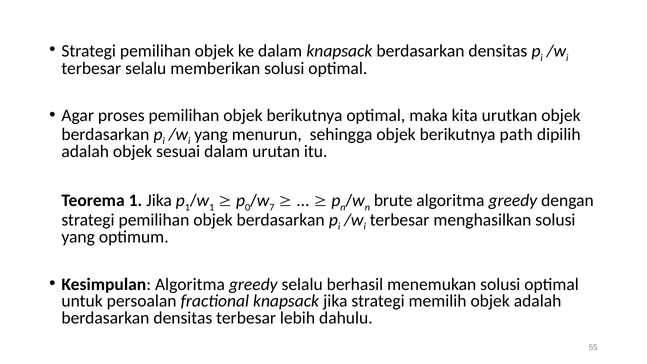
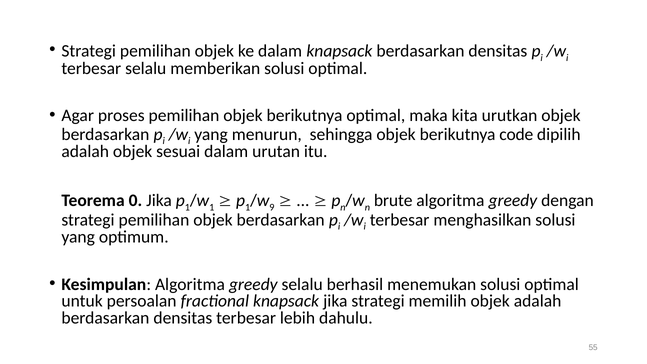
path: path -> code (516, 134)
Teorema 1: 1 -> 0 (135, 201)
0: 0 -> 1 (248, 207)
7: 7 -> 9 (272, 207)
